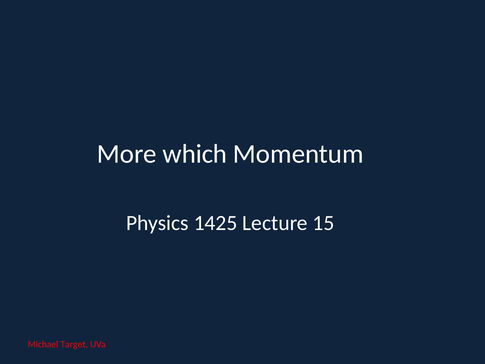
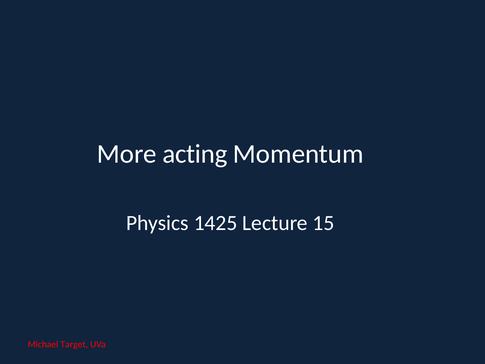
which: which -> acting (195, 154)
